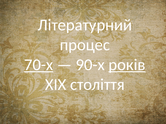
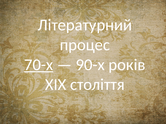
років underline: present -> none (127, 65)
